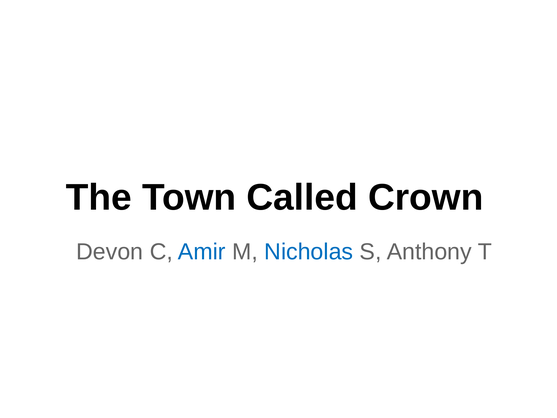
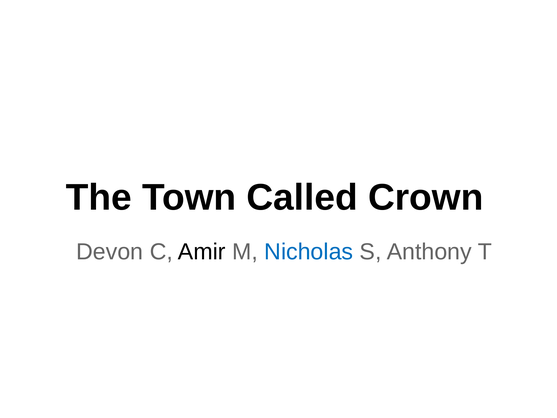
Amir colour: blue -> black (202, 252)
